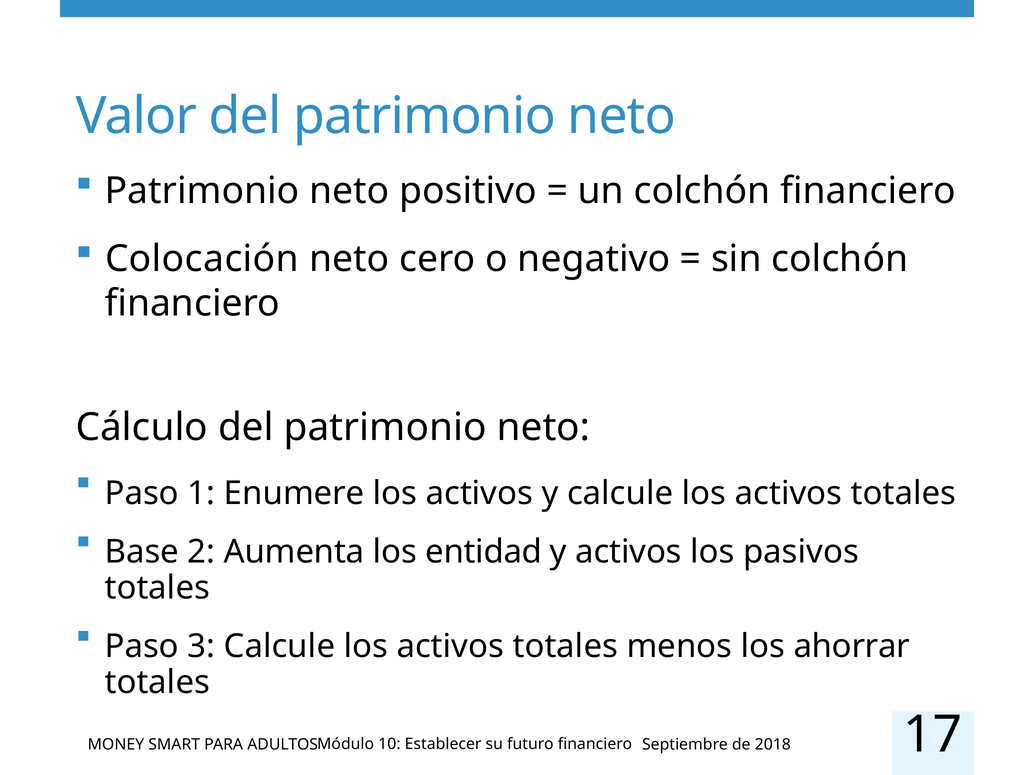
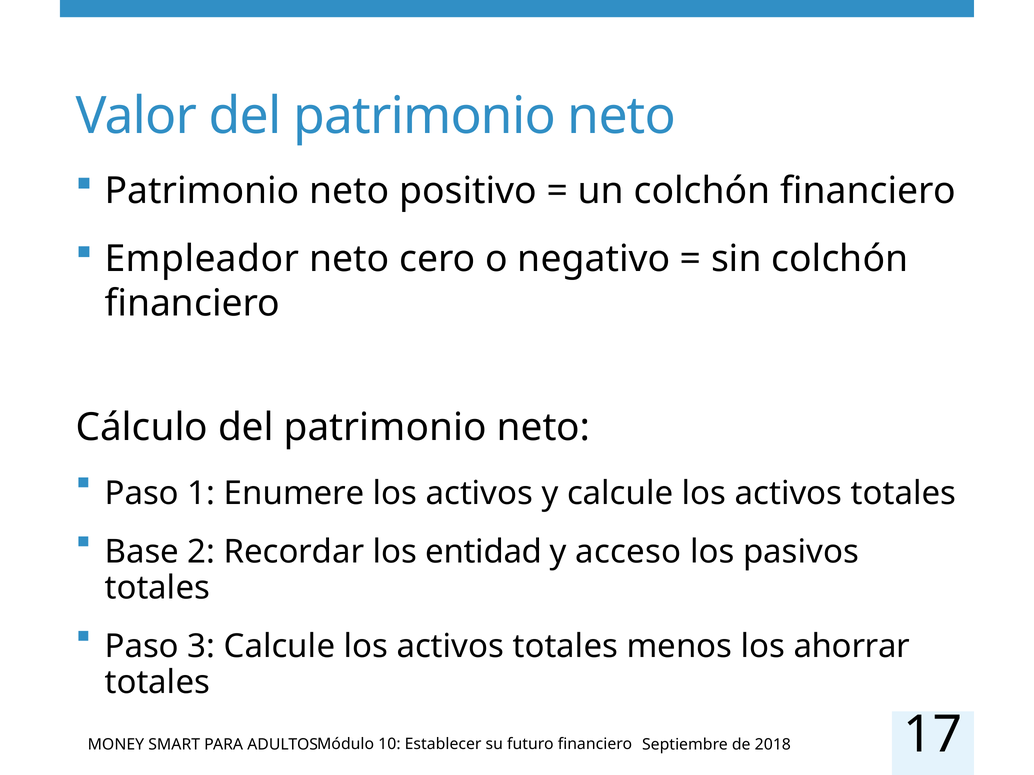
Colocación: Colocación -> Empleador (202, 259)
Aumenta: Aumenta -> Recordar (294, 552)
y activos: activos -> acceso (628, 552)
